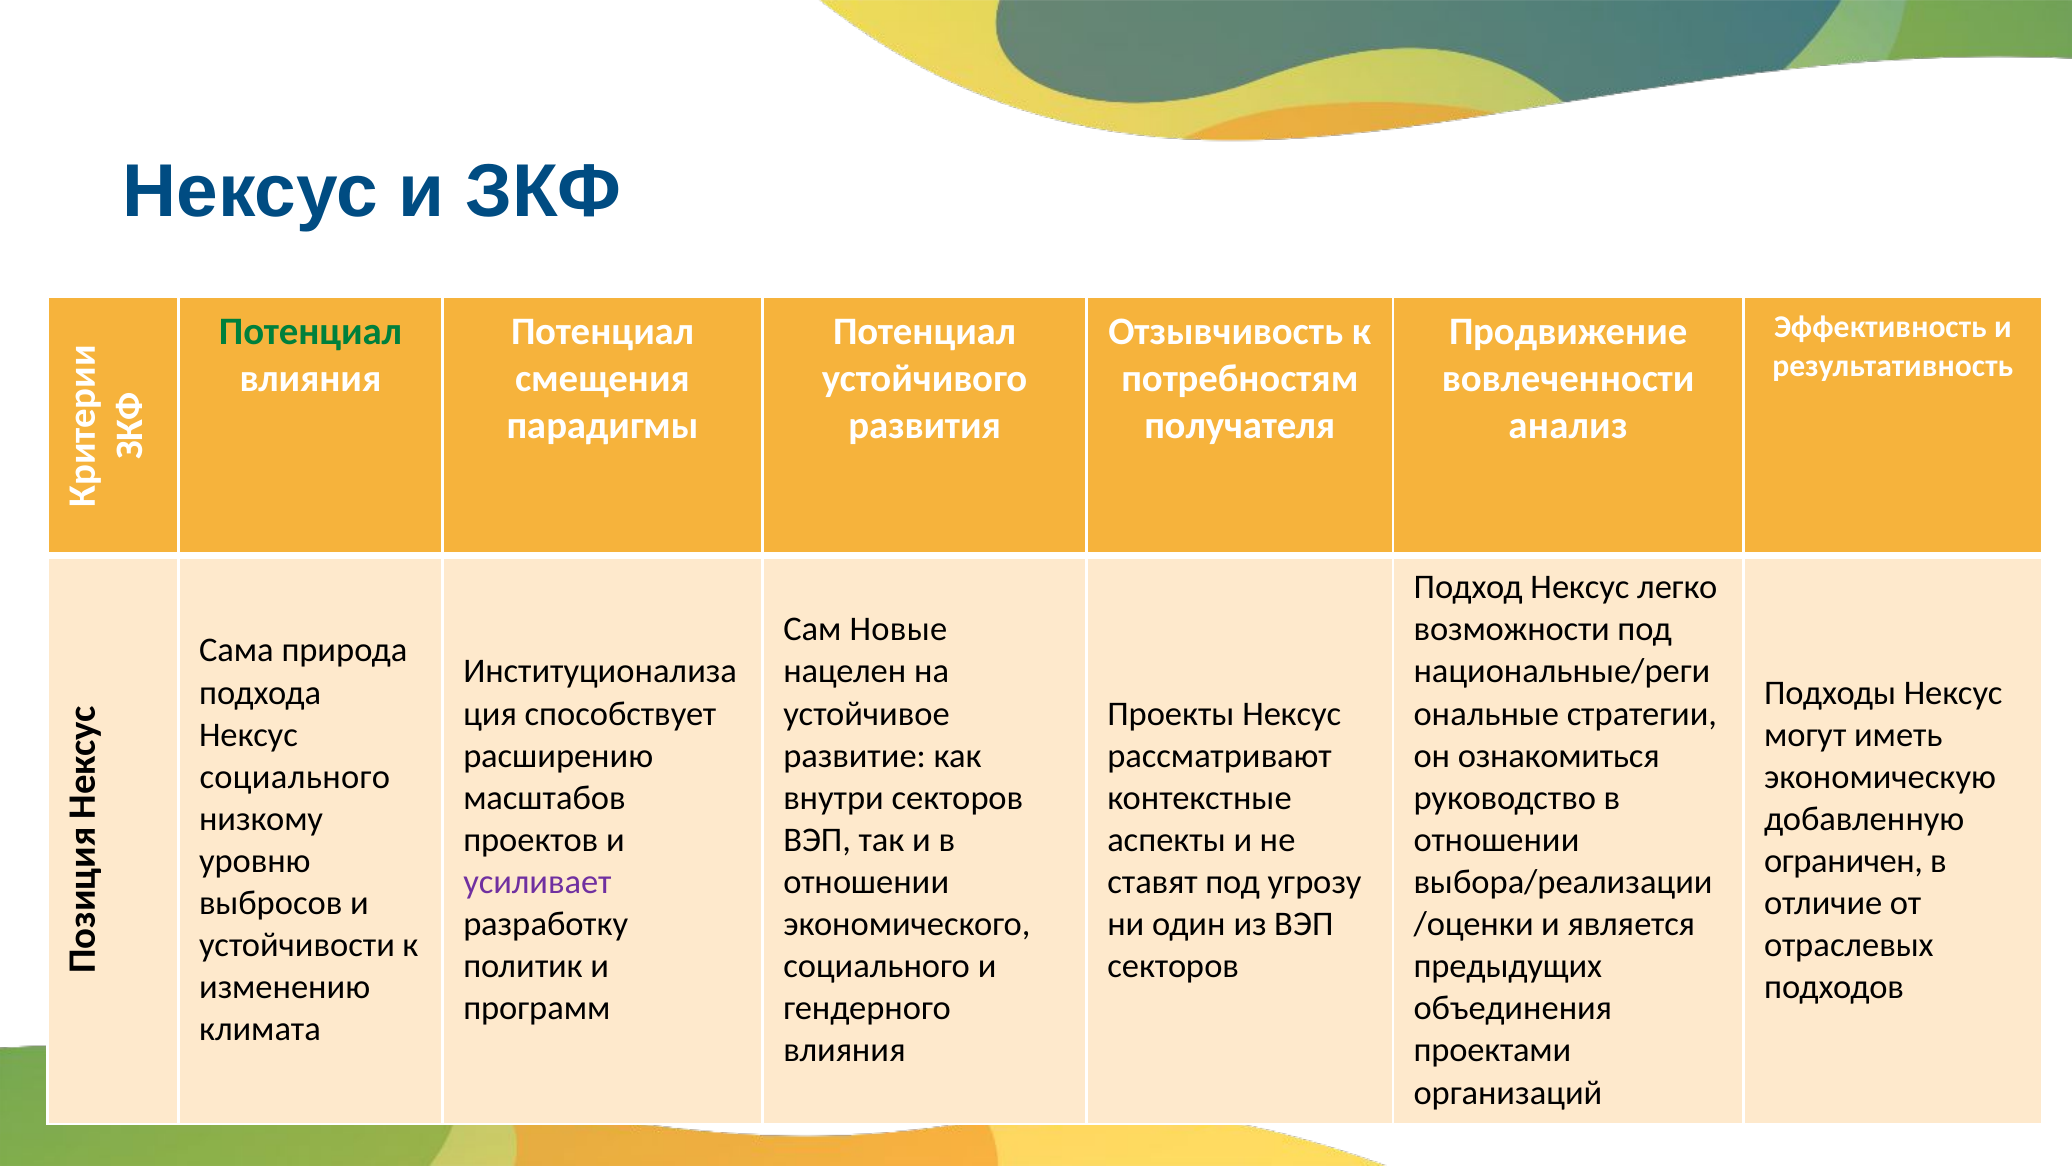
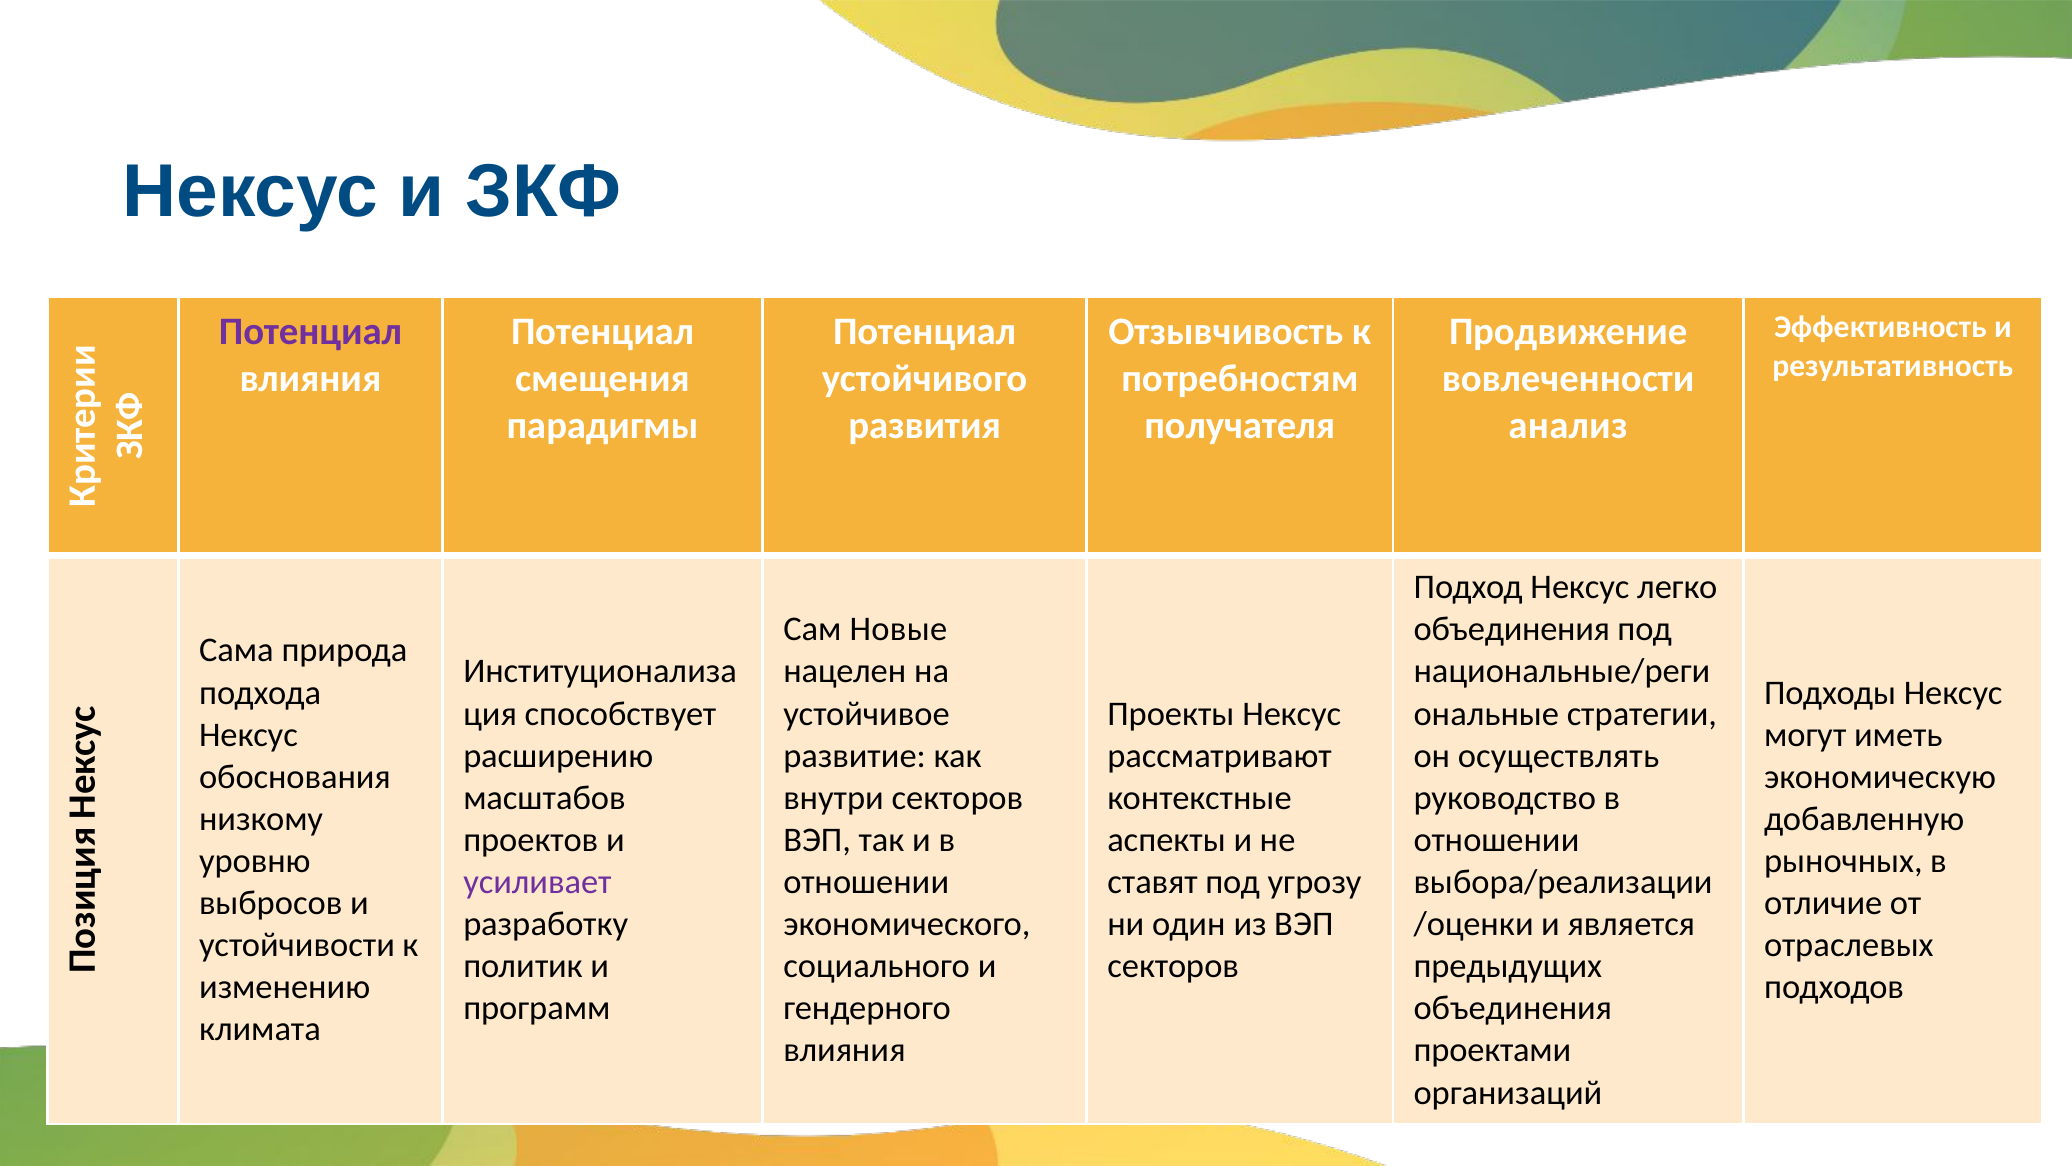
Потенциал colour: green -> purple (310, 331)
возможности: возможности -> объединения (1512, 629)
ознакомиться: ознакомиться -> осуществлять (1559, 755)
социального: социального -> обоснования (295, 777)
ограничен: ограничен -> рыночных (1843, 861)
